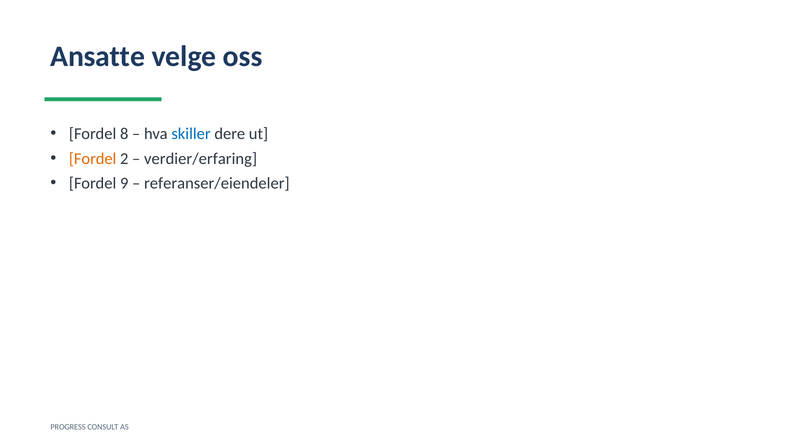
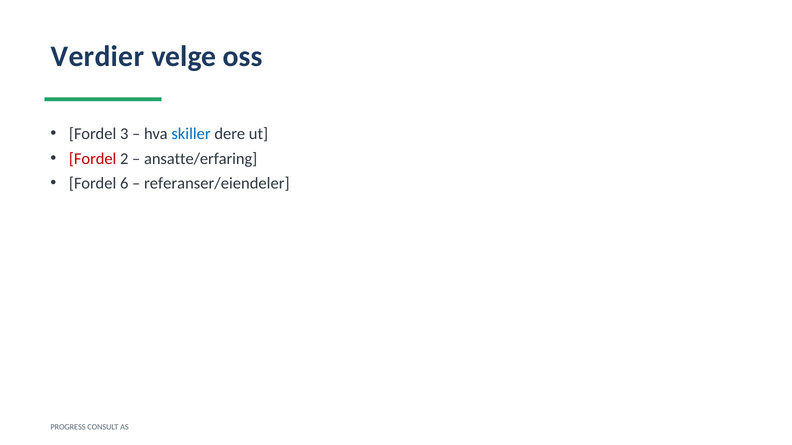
Ansatte: Ansatte -> Verdier (97, 57)
8: 8 -> 3 (124, 134)
Fordel colour: orange -> red (93, 159)
verdier/erfaring: verdier/erfaring -> ansatte/erfaring (201, 159)
9: 9 -> 6 (124, 184)
